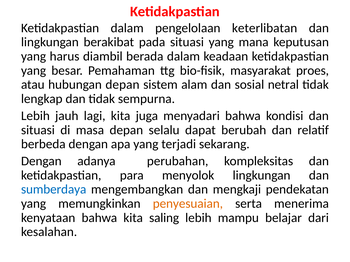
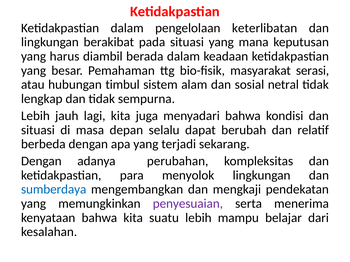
proes: proes -> serasi (313, 71)
hubungan depan: depan -> timbul (123, 85)
penyesuaian colour: orange -> purple (188, 204)
saling: saling -> suatu (164, 218)
